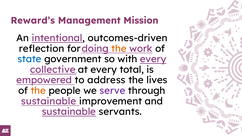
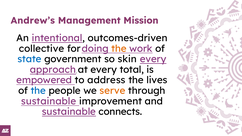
Reward’s: Reward’s -> Andrew’s (33, 21)
reflection: reflection -> collective (42, 49)
with: with -> skin (127, 59)
collective: collective -> approach (53, 70)
the colour: orange -> blue (38, 91)
serve colour: purple -> orange (112, 91)
servants: servants -> connects (120, 112)
